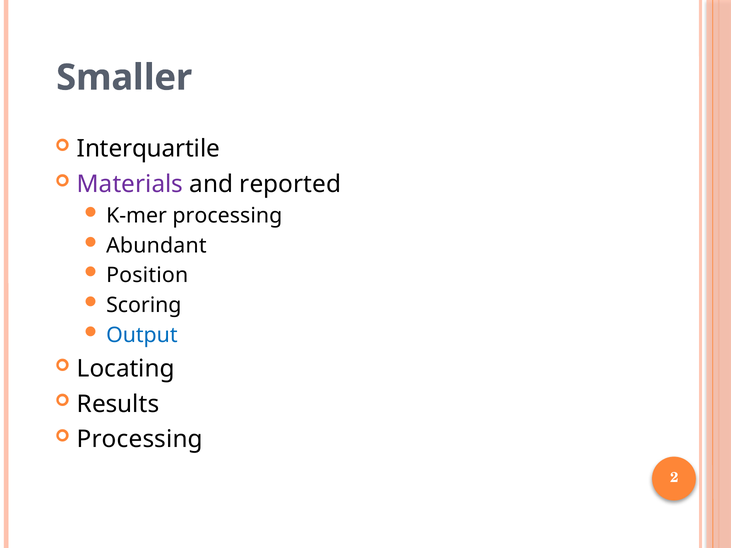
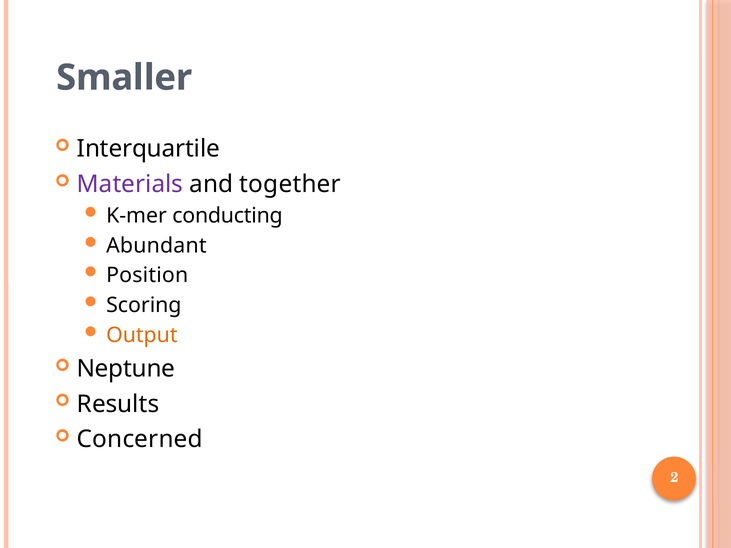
reported: reported -> together (290, 184)
K-mer processing: processing -> conducting (228, 216)
Output colour: blue -> orange (142, 335)
Locating: Locating -> Neptune (126, 369)
Processing: Processing -> Concerned (140, 440)
